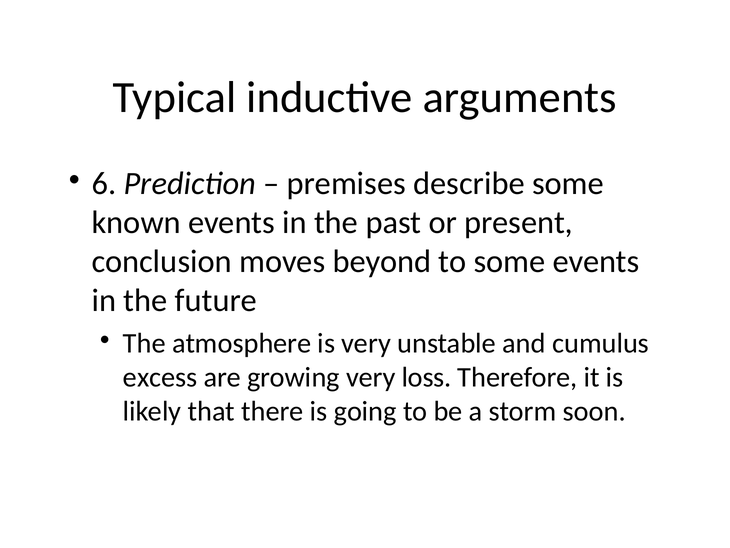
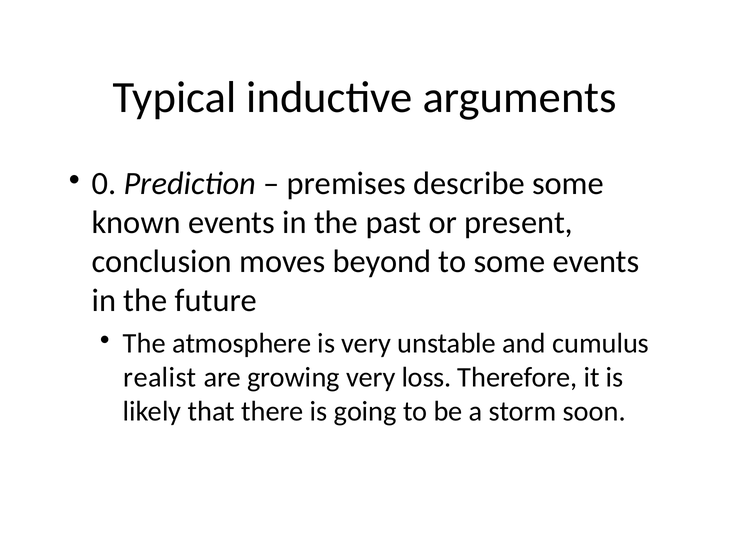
6: 6 -> 0 (104, 183)
excess: excess -> realist (160, 377)
